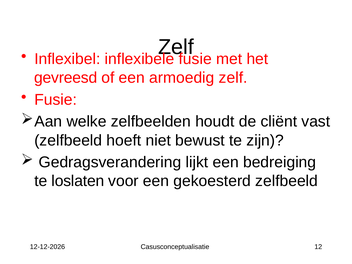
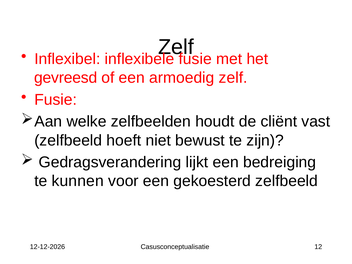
loslaten: loslaten -> kunnen (78, 181)
